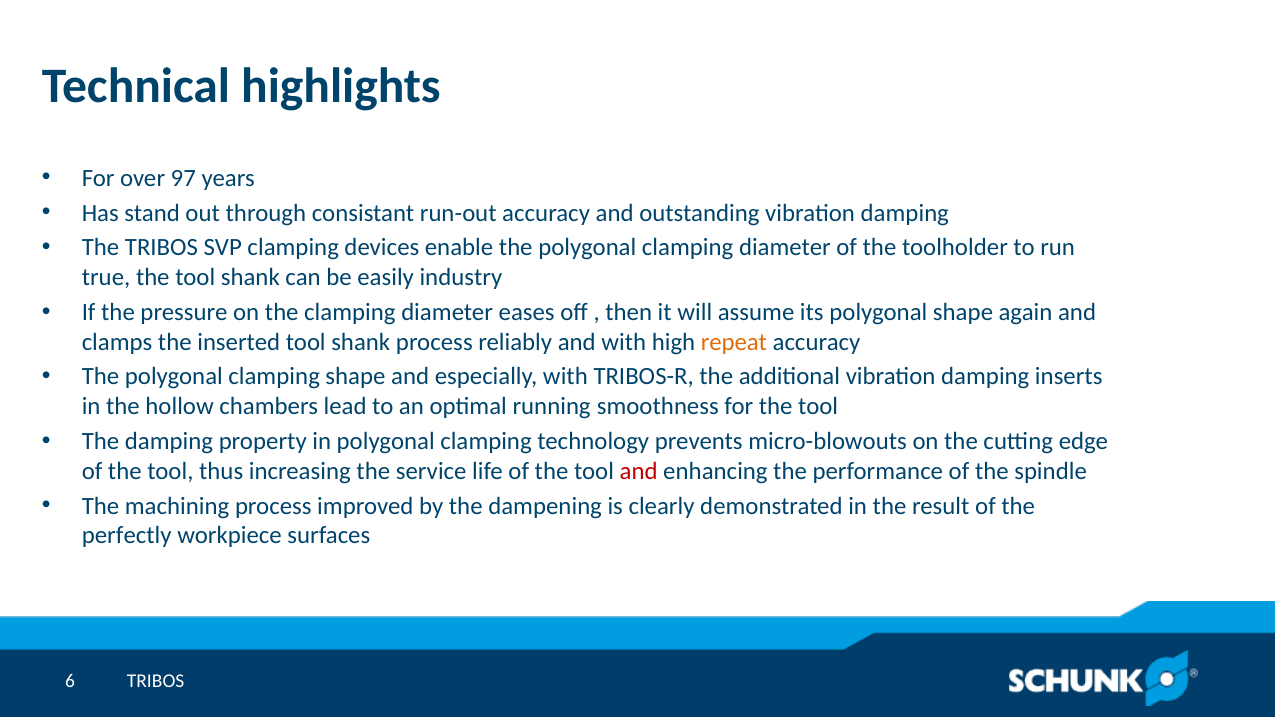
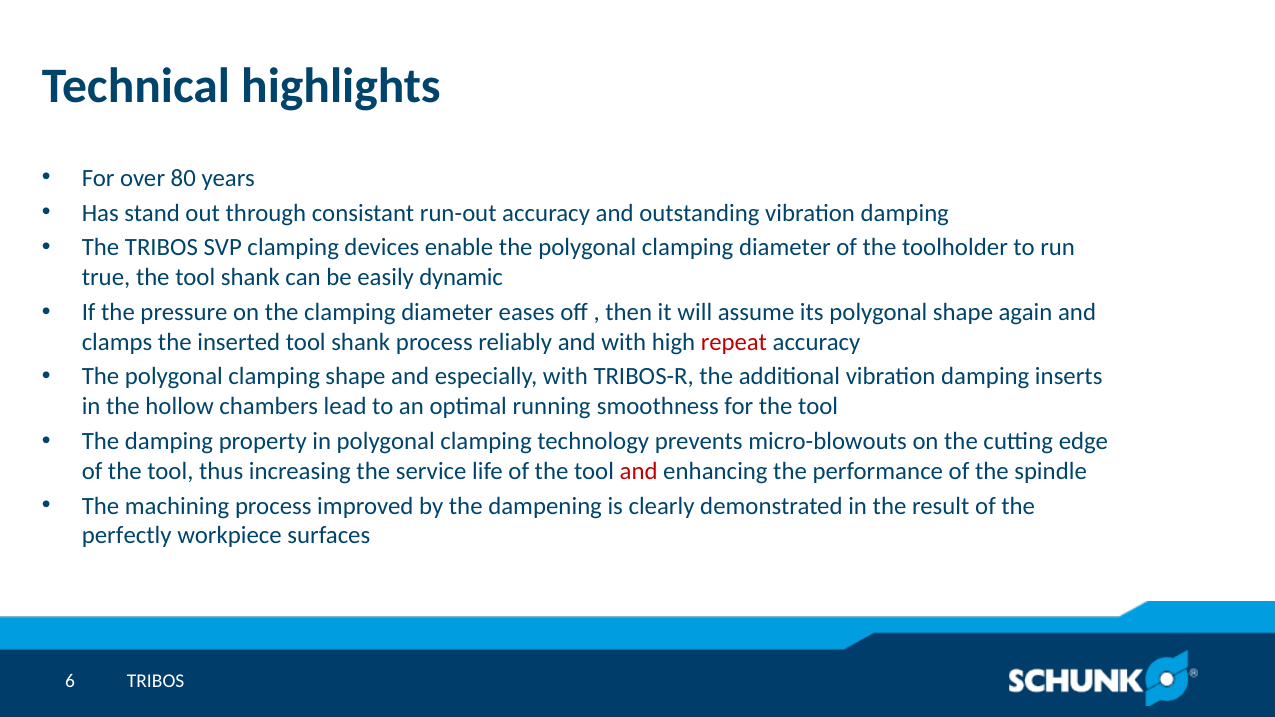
97: 97 -> 80 (183, 178)
industry: industry -> dynamic (461, 278)
repeat colour: orange -> red (734, 342)
